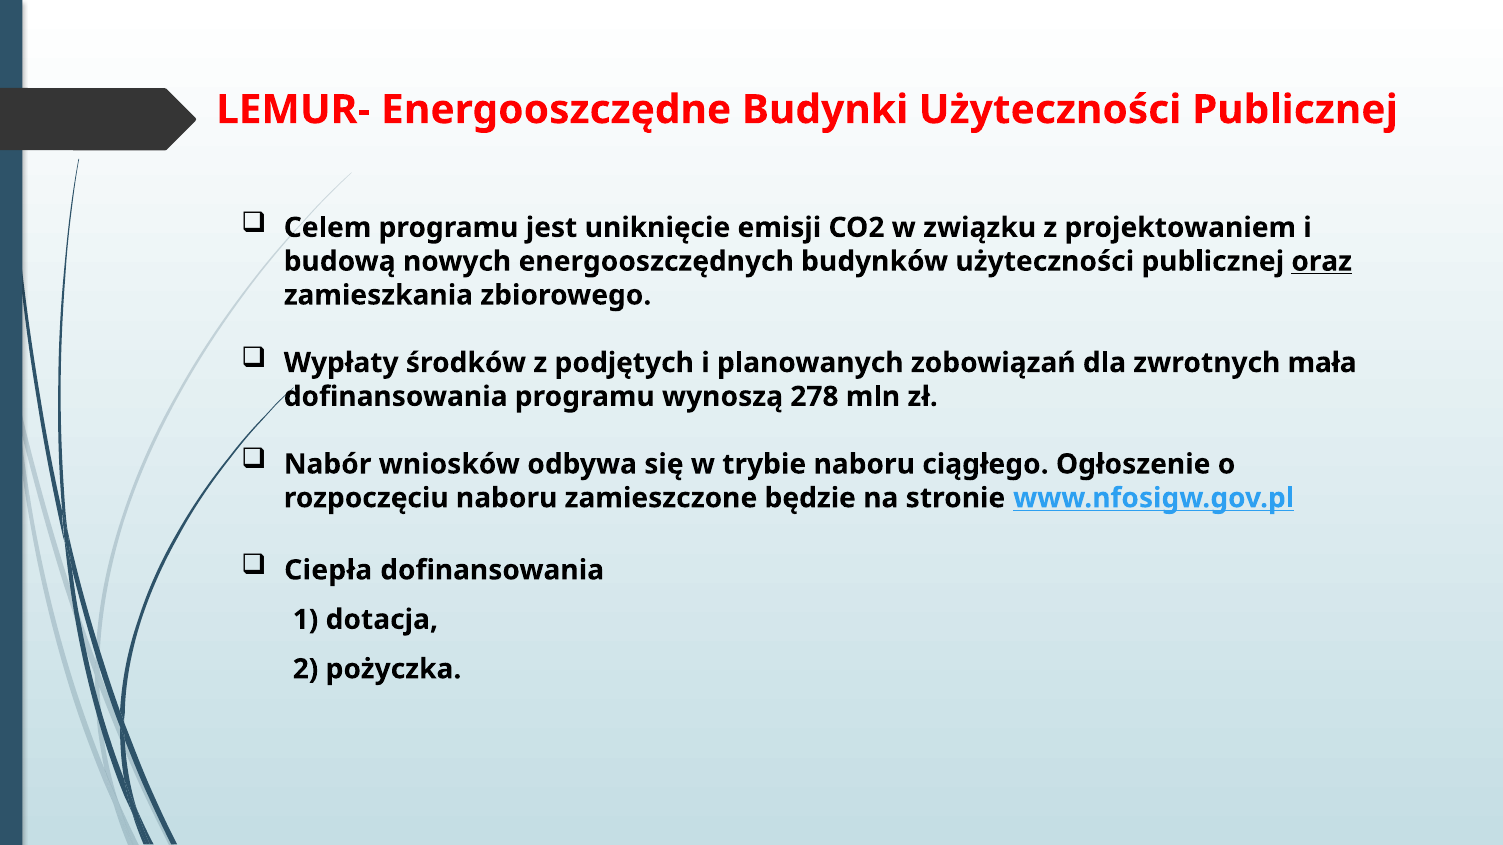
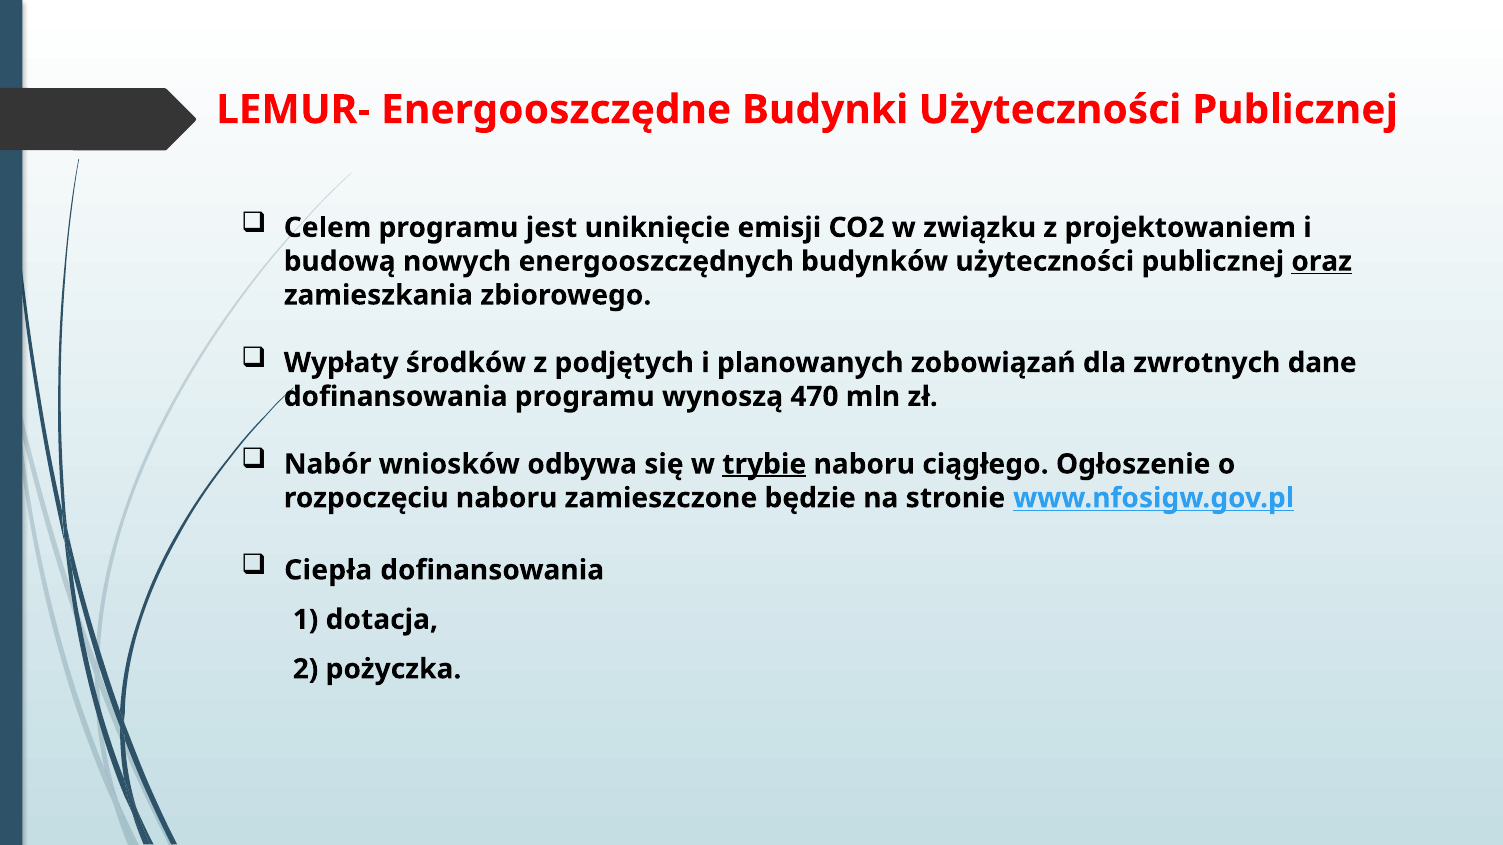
mała: mała -> dane (1322, 363)
278: 278 -> 470 (814, 397)
trybie underline: none -> present (764, 464)
